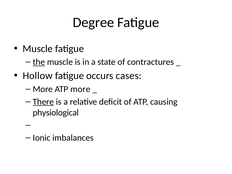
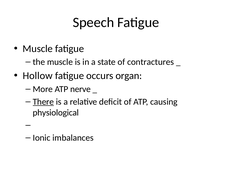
Degree: Degree -> Speech (93, 22)
the underline: present -> none (39, 62)
cases: cases -> organ (129, 76)
ATP more: more -> nerve (81, 89)
